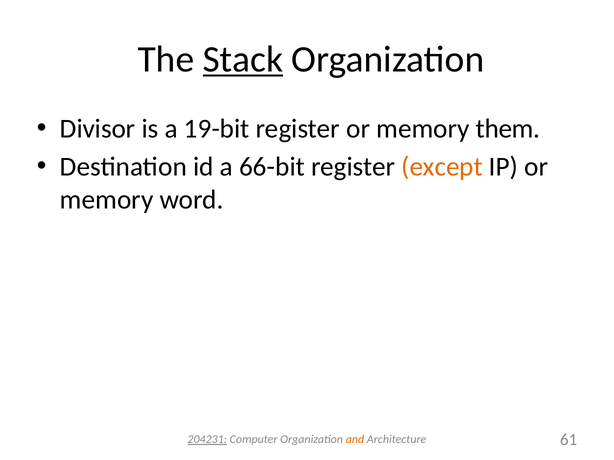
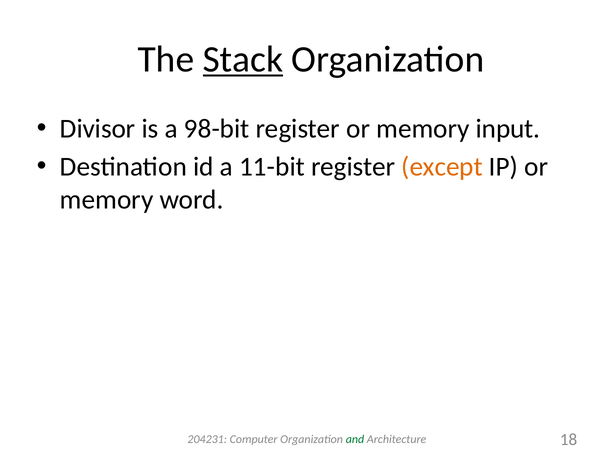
19-bit: 19-bit -> 98-bit (217, 129)
them: them -> input (508, 129)
66-bit: 66-bit -> 11-bit (272, 167)
204231 underline: present -> none (207, 440)
and colour: orange -> green (355, 440)
61: 61 -> 18 (569, 440)
